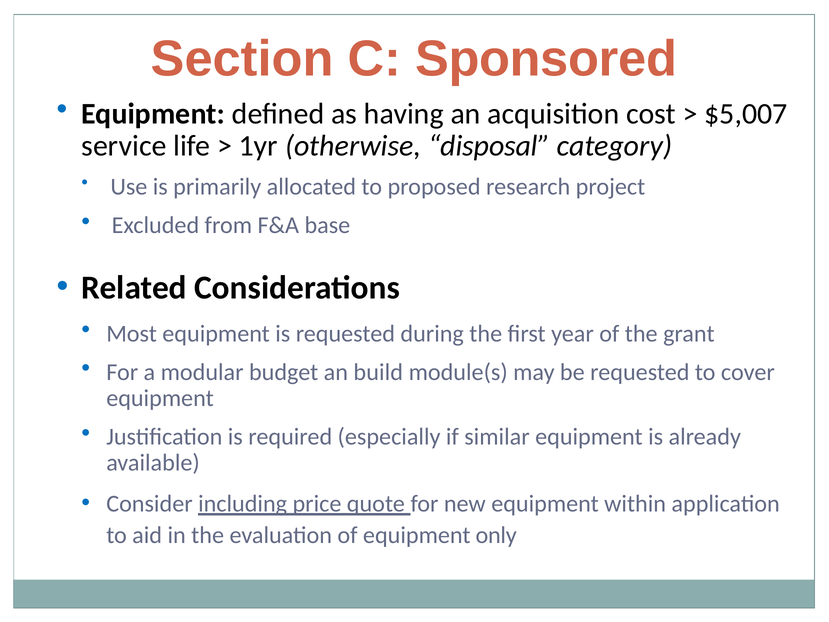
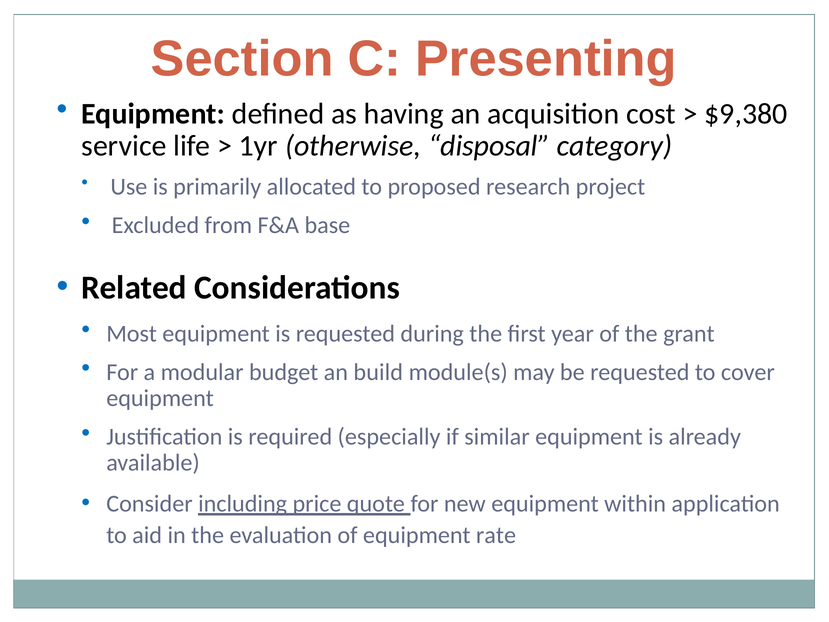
Sponsored: Sponsored -> Presenting (546, 59)
$5,007: $5,007 -> $9,380 (746, 114)
only: only -> rate (496, 535)
